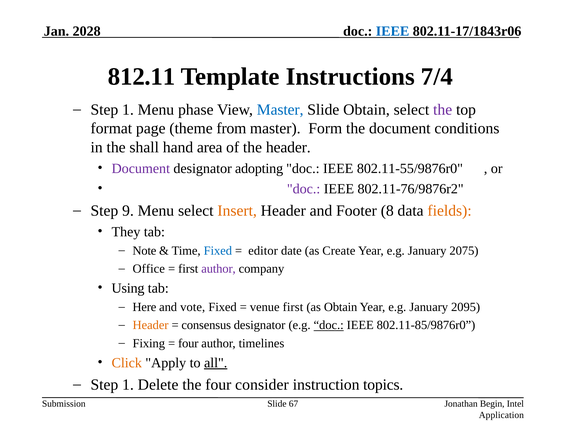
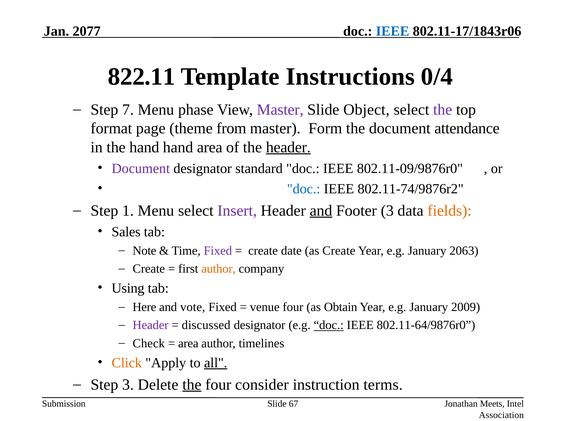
2028: 2028 -> 2077 (87, 31)
812.11: 812.11 -> 822.11 (142, 77)
7/4: 7/4 -> 0/4 (437, 77)
1: 1 -> 7 (128, 110)
Master colour: blue -> purple (280, 110)
Slide Obtain: Obtain -> Object (366, 110)
conditions: conditions -> attendance (467, 128)
the shall: shall -> hand (144, 147)
header underline: none -> present (288, 147)
adopting: adopting -> standard (259, 168)
802.11-55/9876r0: 802.11-55/9876r0 -> 802.11-09/9876r0 (410, 168)
doc colour: purple -> blue (304, 189)
802.11-76/9876r2: 802.11-76/9876r2 -> 802.11-74/9876r2 (411, 189)
9: 9 -> 1 (128, 210)
Insert colour: orange -> purple (237, 210)
and underline: none -> present (321, 210)
Footer 8: 8 -> 3 (387, 210)
They: They -> Sales (126, 232)
Fixed colour: blue -> purple (218, 250)
editor: editor -> create (263, 250)
2075: 2075 -> 2063 (464, 250)
Office: Office -> Create (149, 269)
author colour: purple -> orange (219, 269)
venue first: first -> four (293, 307)
2095: 2095 -> 2009 (466, 307)
Header colour: orange -> purple (151, 325)
consensus: consensus -> discussed (206, 325)
802.11-85/9876r0: 802.11-85/9876r0 -> 802.11-64/9876r0 (426, 325)
Fixing: Fixing -> Check (149, 343)
four: four -> area (188, 343)
1: 1 -> 3 (128, 384)
the underline: none -> present (192, 384)
topics: topics -> terms (383, 384)
Begin: Begin -> Meets (492, 404)
Application: Application -> Association (501, 415)
